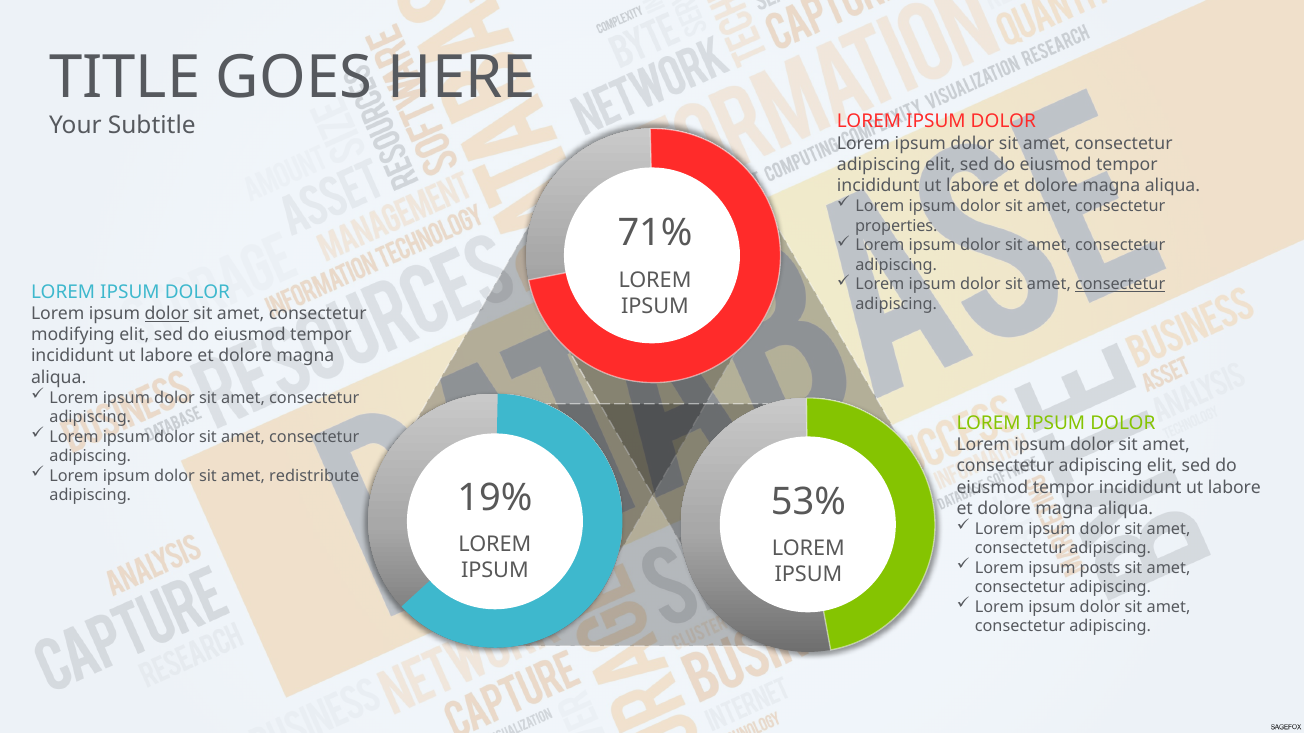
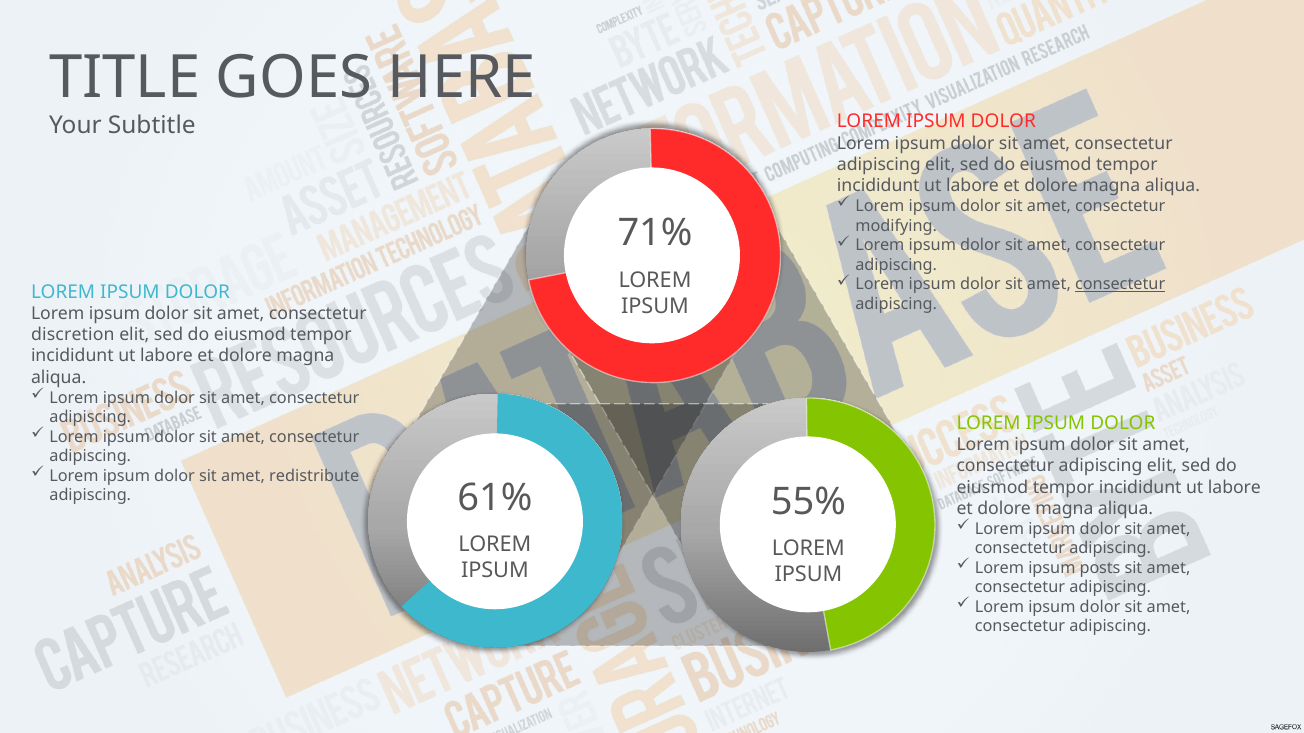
properties: properties -> modifying (896, 226)
dolor underline: present -> none (167, 314)
modifying: modifying -> discretion (73, 335)
19%: 19% -> 61% (495, 498)
53%: 53% -> 55% (809, 502)
